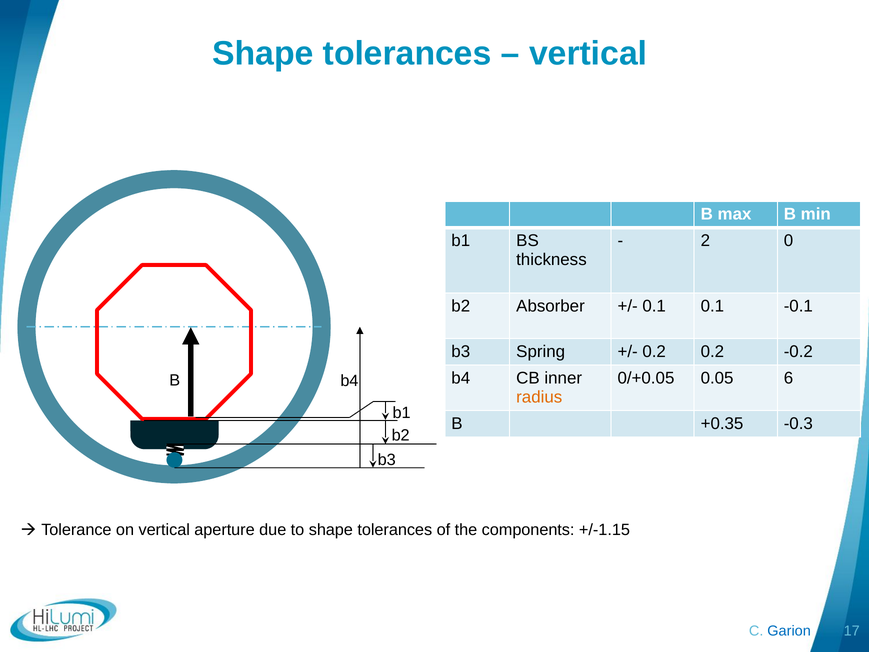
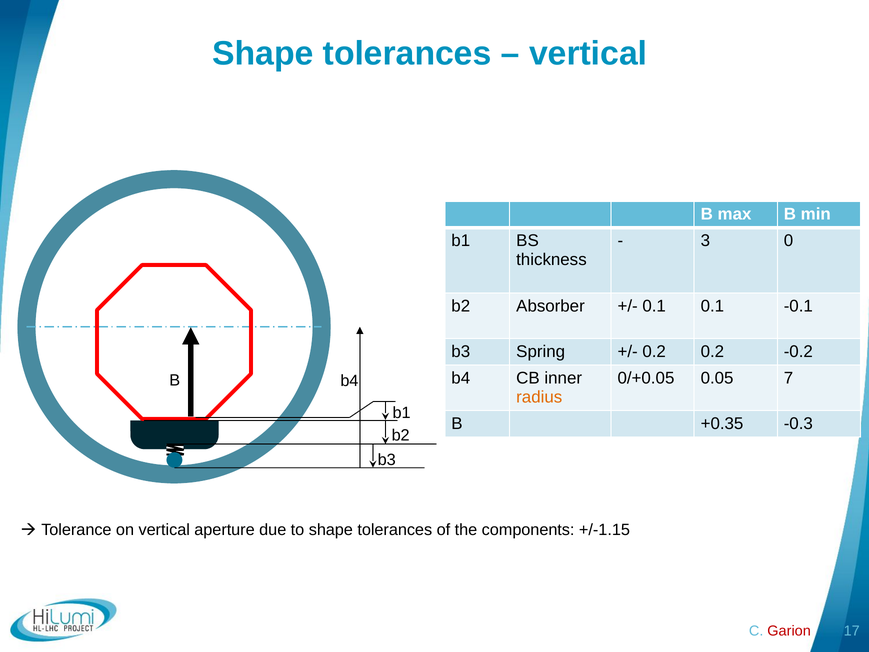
2: 2 -> 3 (705, 241)
6: 6 -> 7 (788, 378)
Garion colour: blue -> red (789, 631)
